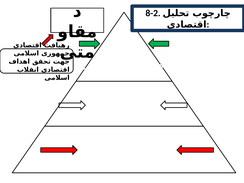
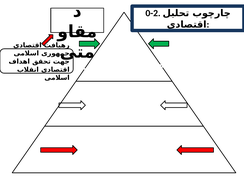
8-2: 8-2 -> 0-2 (153, 13)
